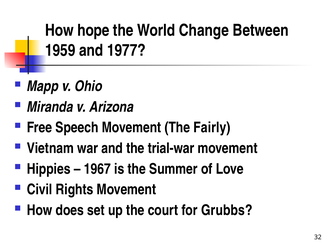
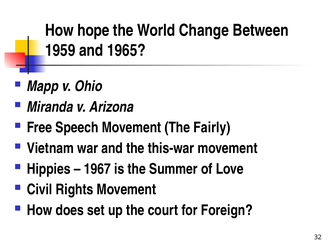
1977: 1977 -> 1965 (126, 50)
trial-war: trial-war -> this-war (171, 148)
Grubbs: Grubbs -> Foreign (227, 210)
